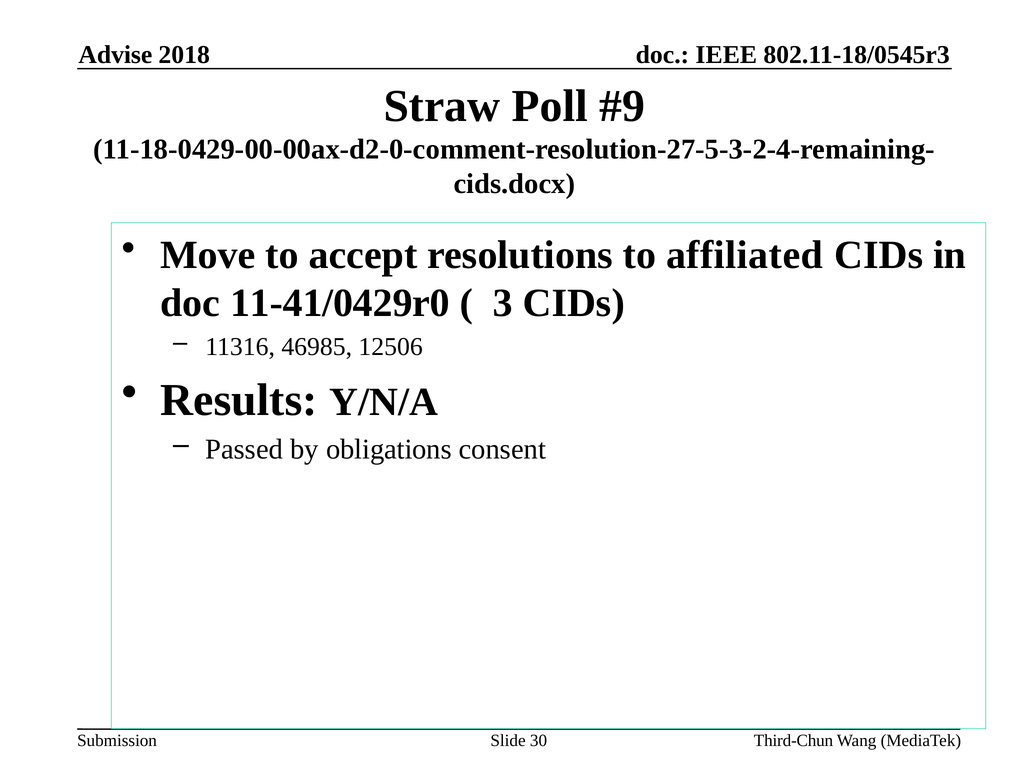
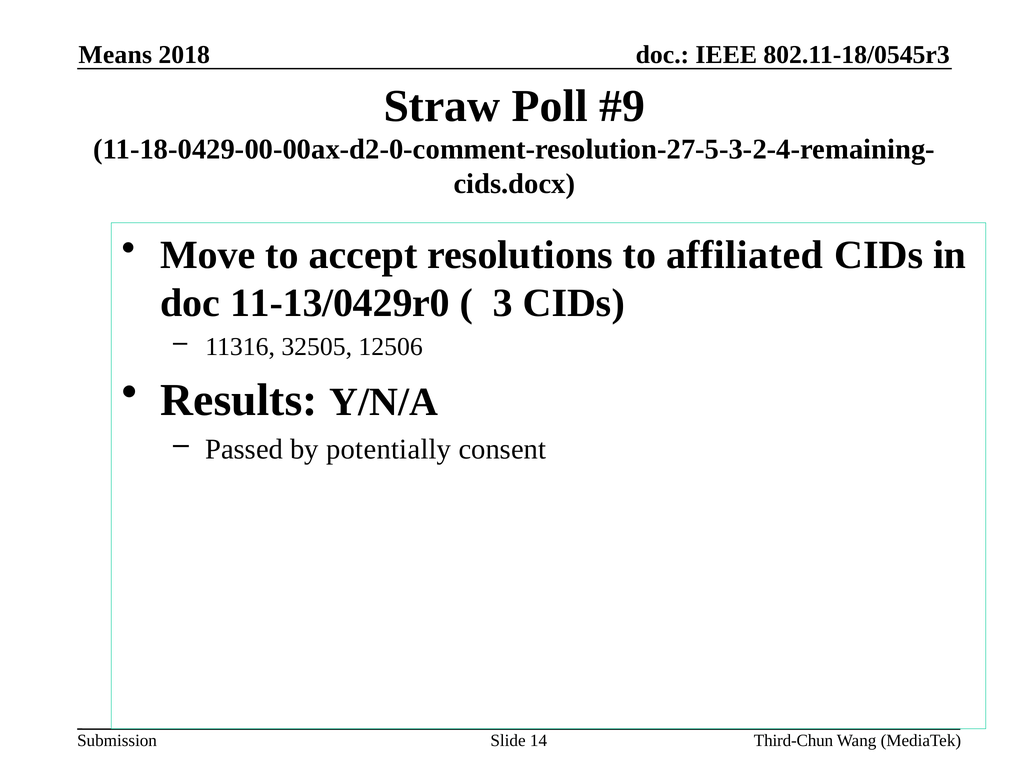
Advise: Advise -> Means (115, 55)
11-41/0429r0: 11-41/0429r0 -> 11-13/0429r0 (340, 303)
46985: 46985 -> 32505 (317, 346)
obligations: obligations -> potentially (389, 449)
30: 30 -> 14 (539, 740)
